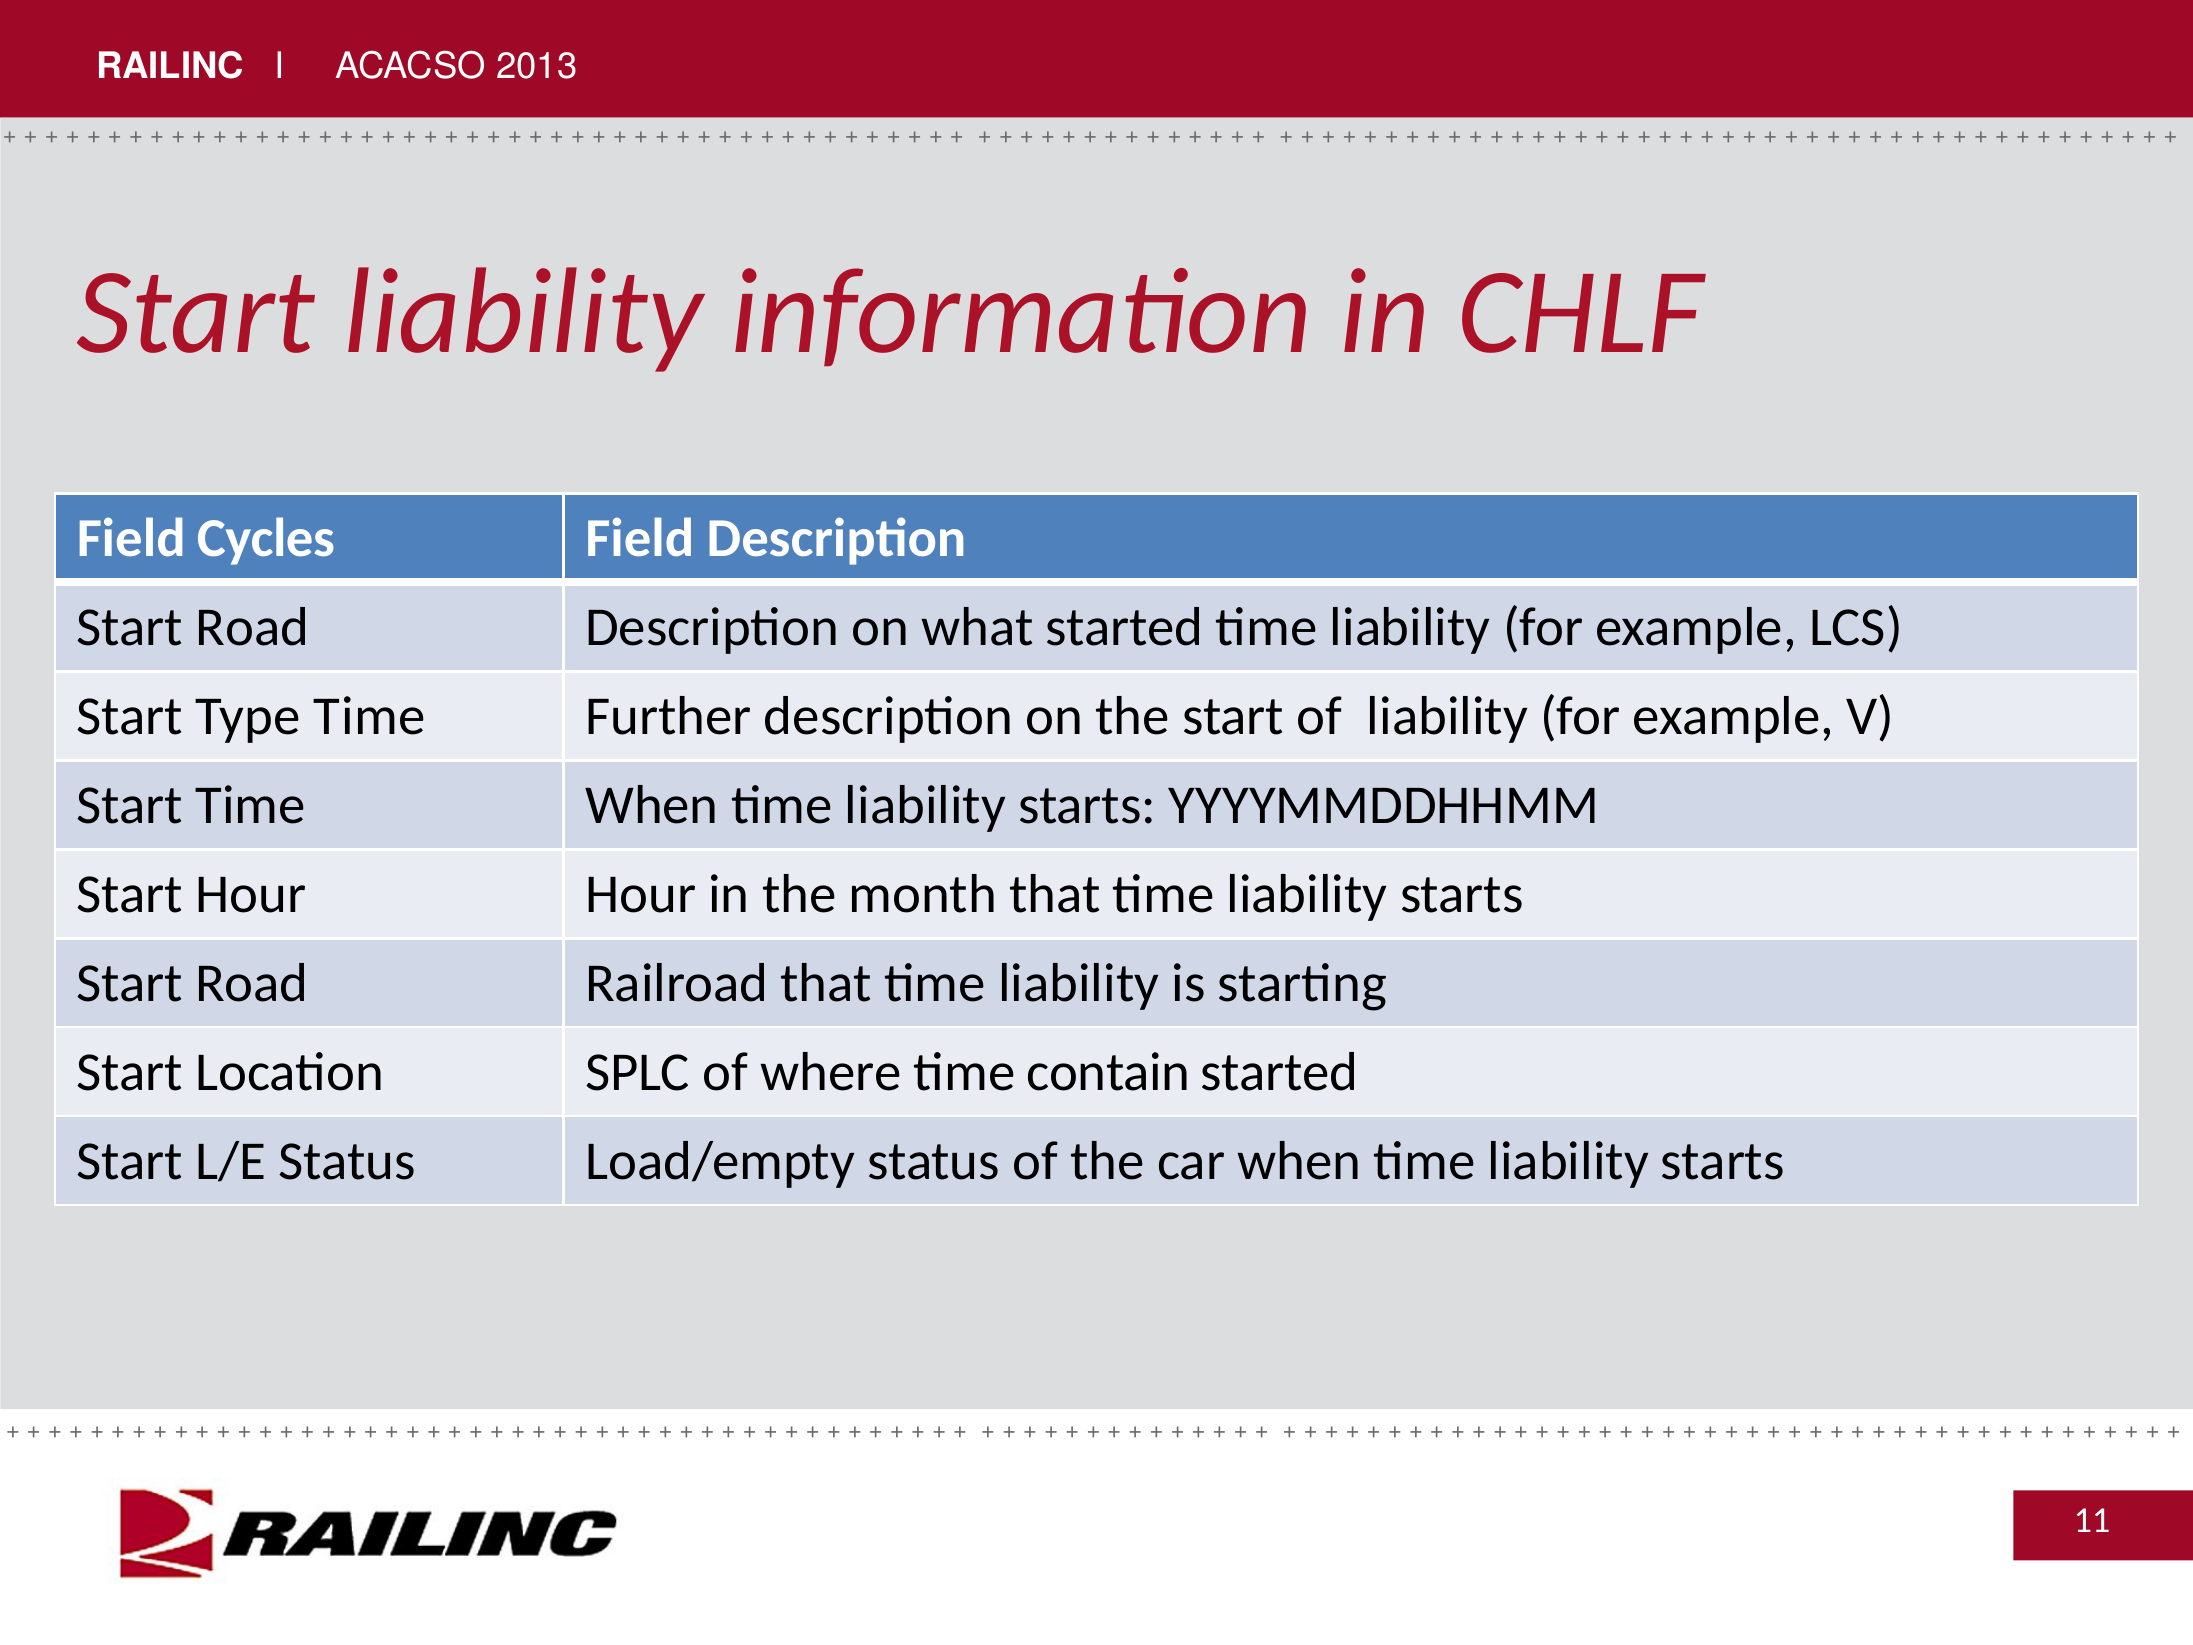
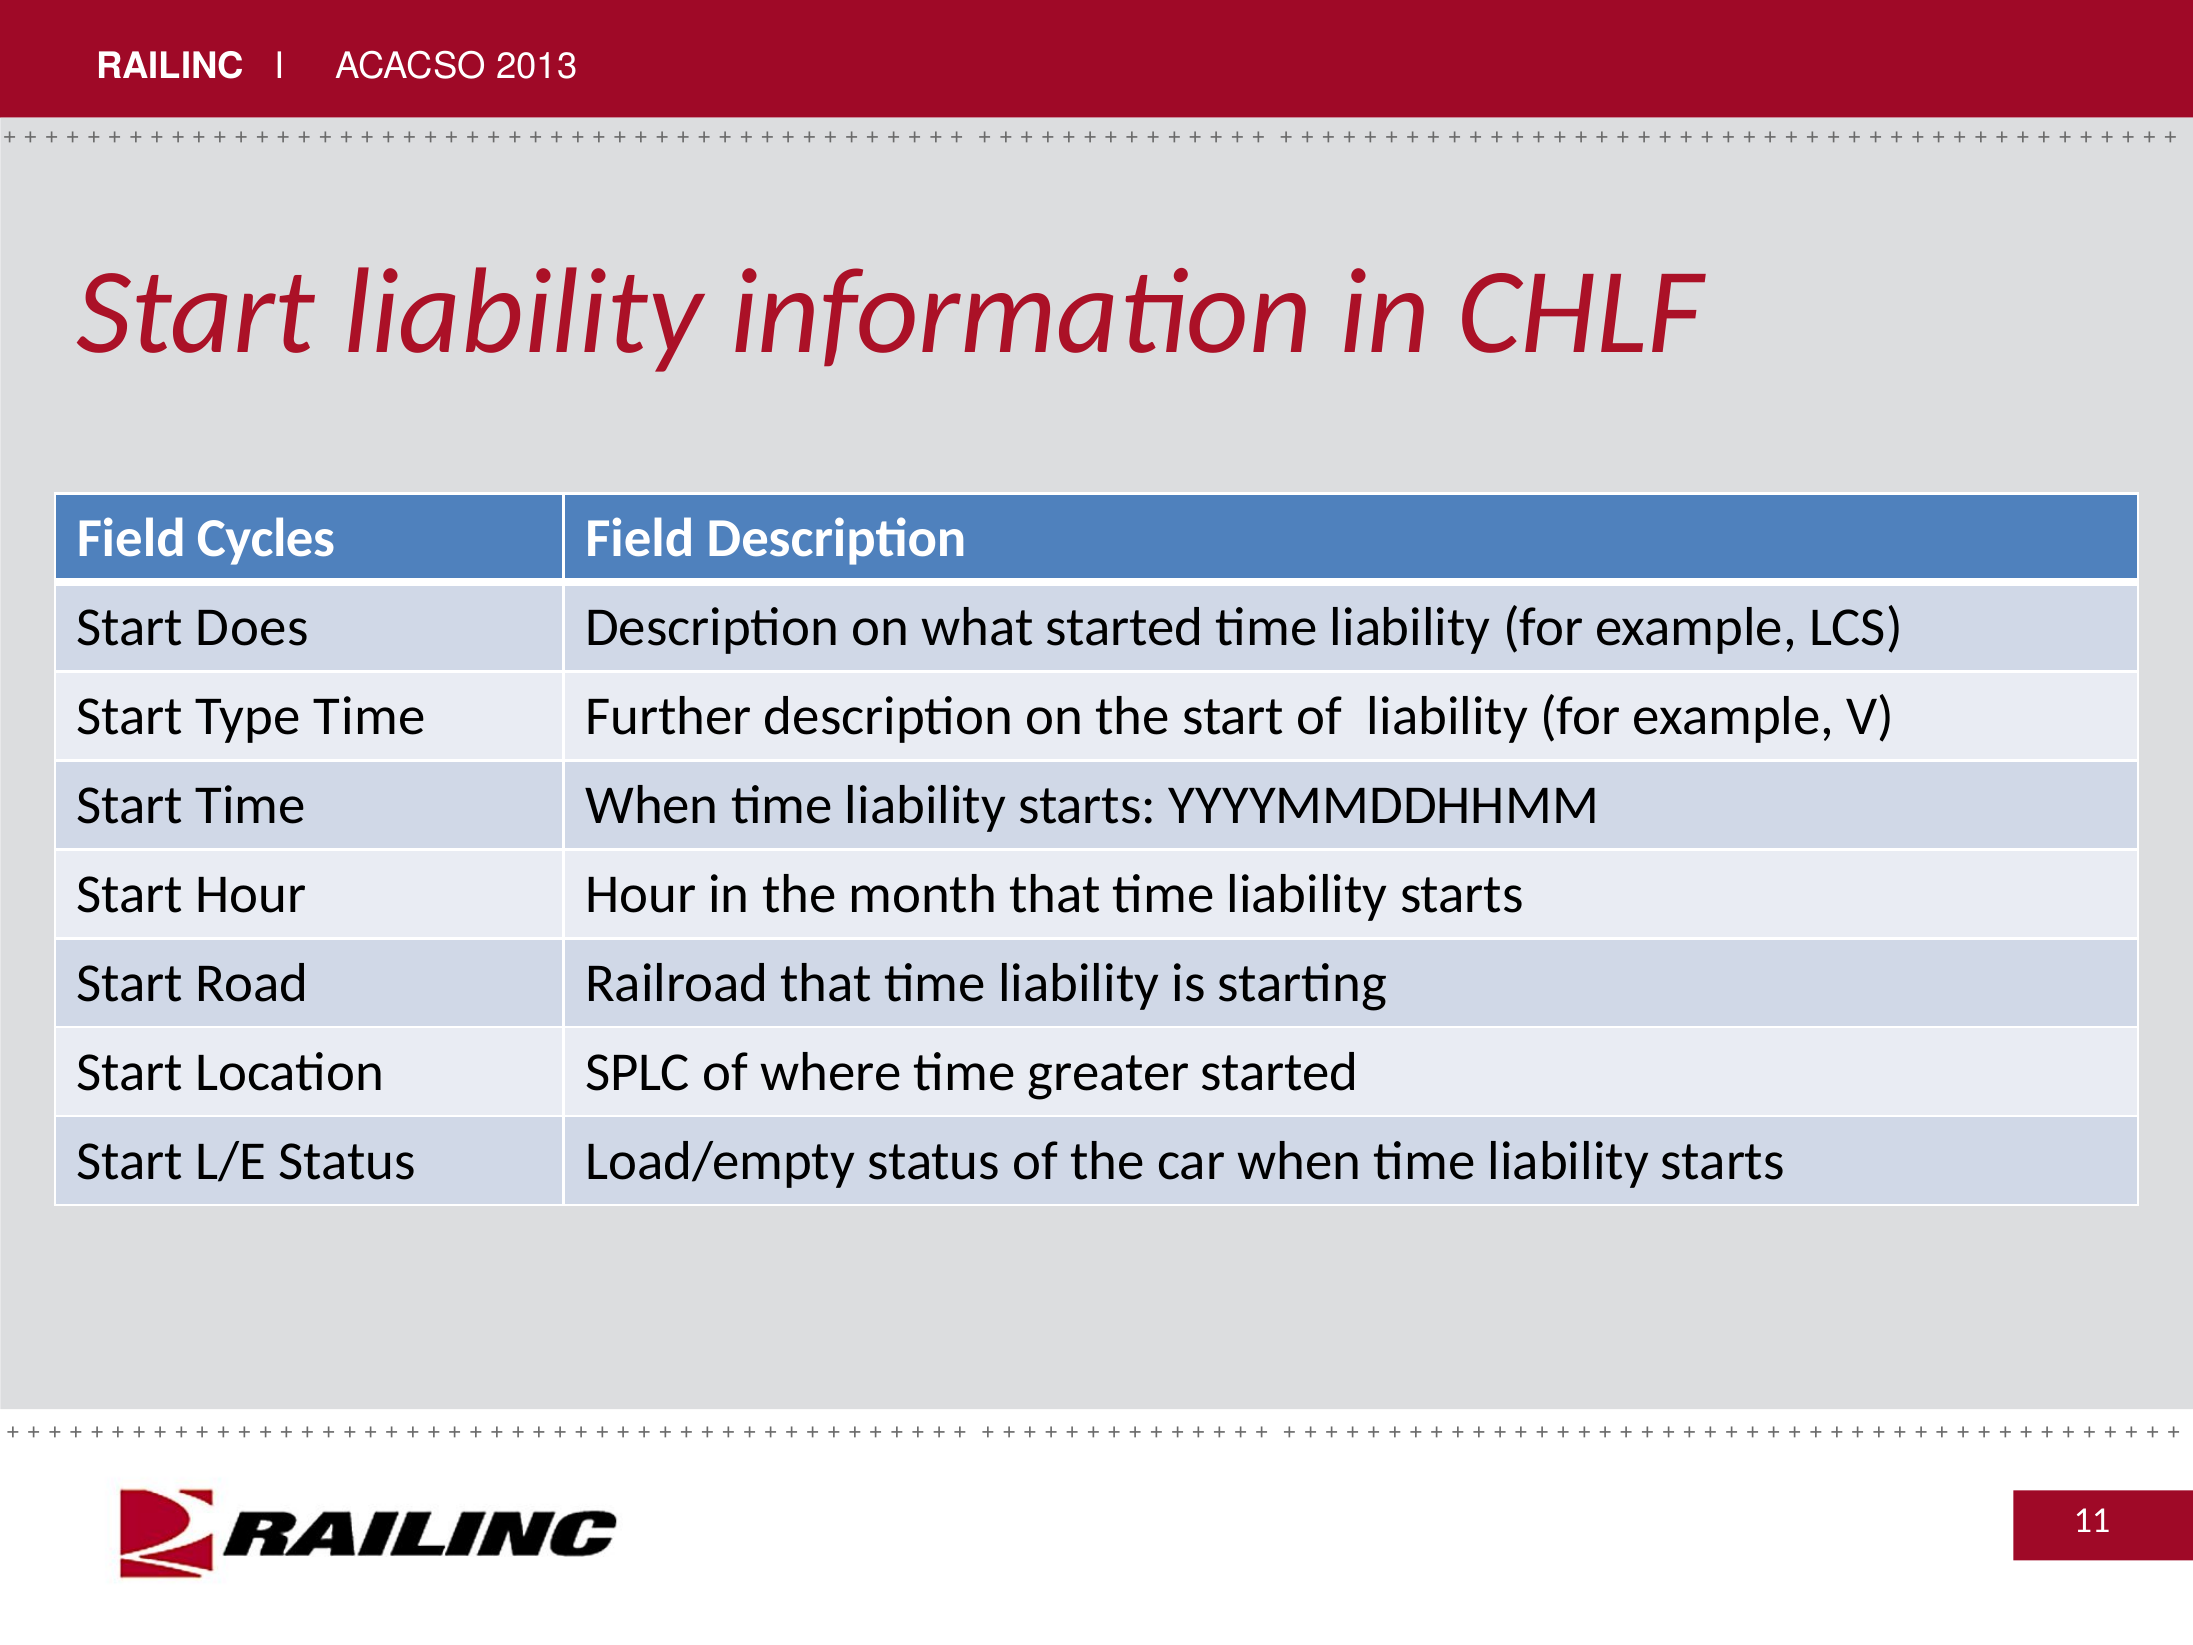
Road: Road -> Does (252, 627)
contain: contain -> greater (1108, 1072)
